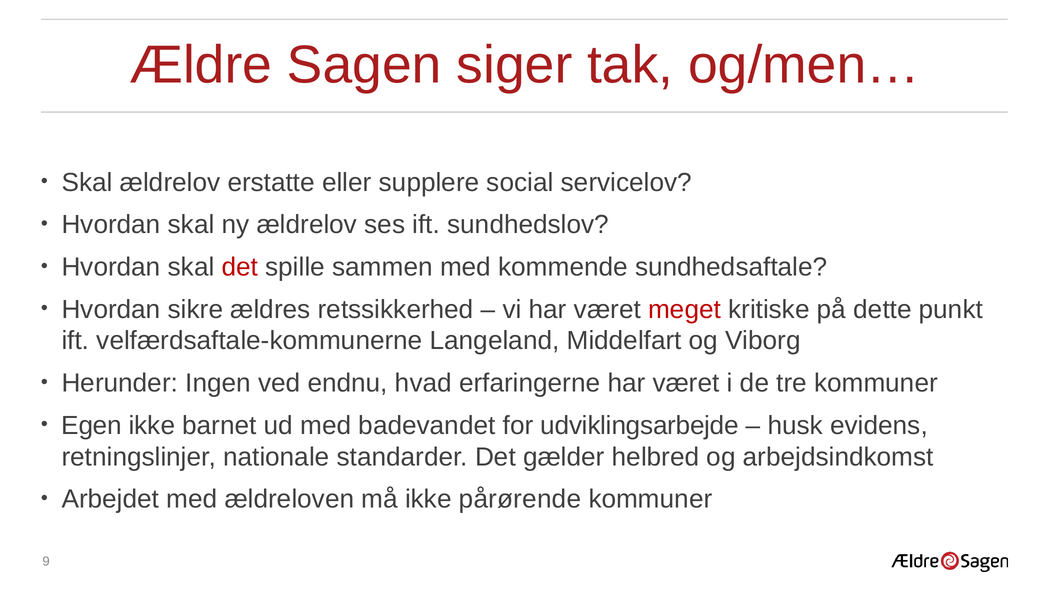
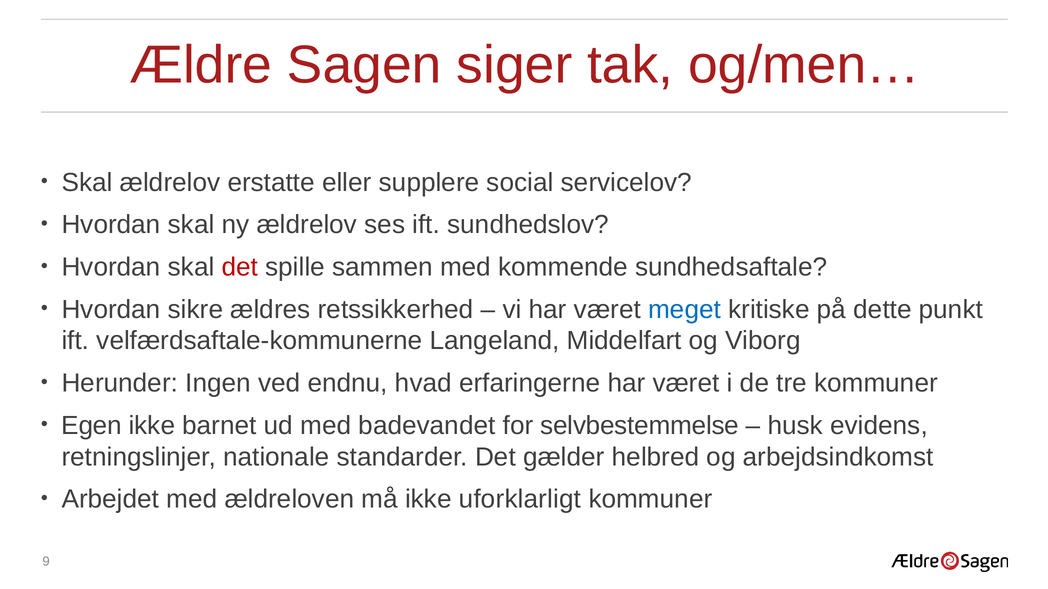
meget colour: red -> blue (685, 310)
udviklingsarbejde: udviklingsarbejde -> selvbestemmelse (640, 426)
pårørende: pårørende -> uforklarligt (520, 500)
